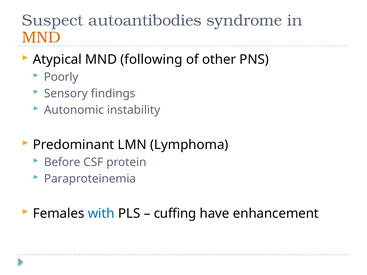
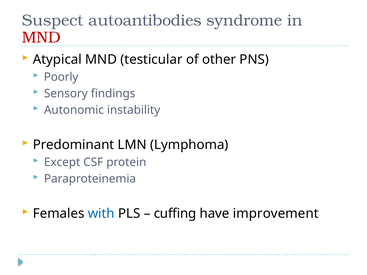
MND colour: orange -> red (41, 38)
following: following -> testicular (151, 60)
Before: Before -> Except (62, 162)
enhancement: enhancement -> improvement (276, 214)
